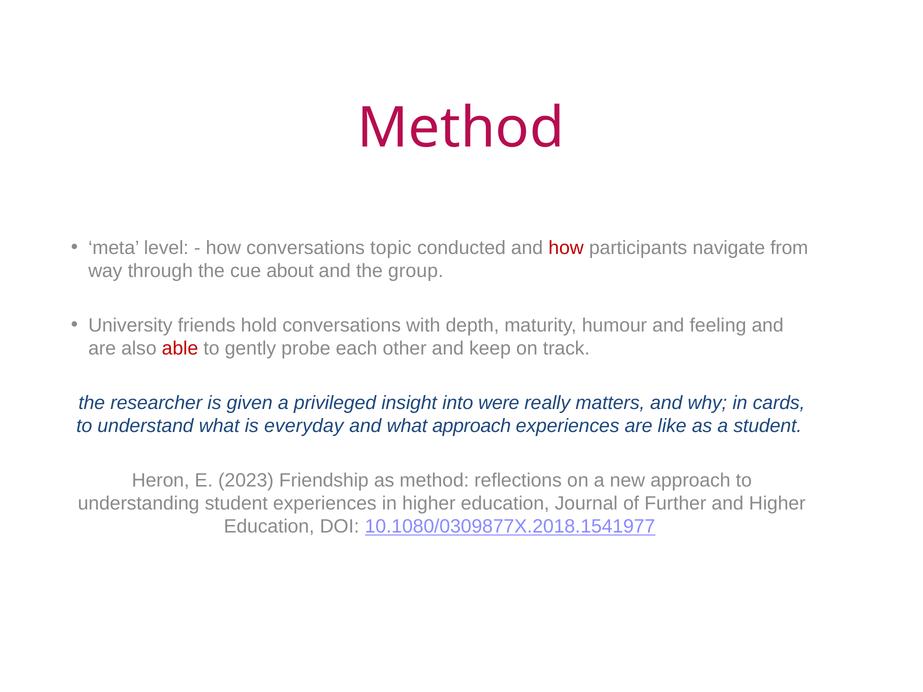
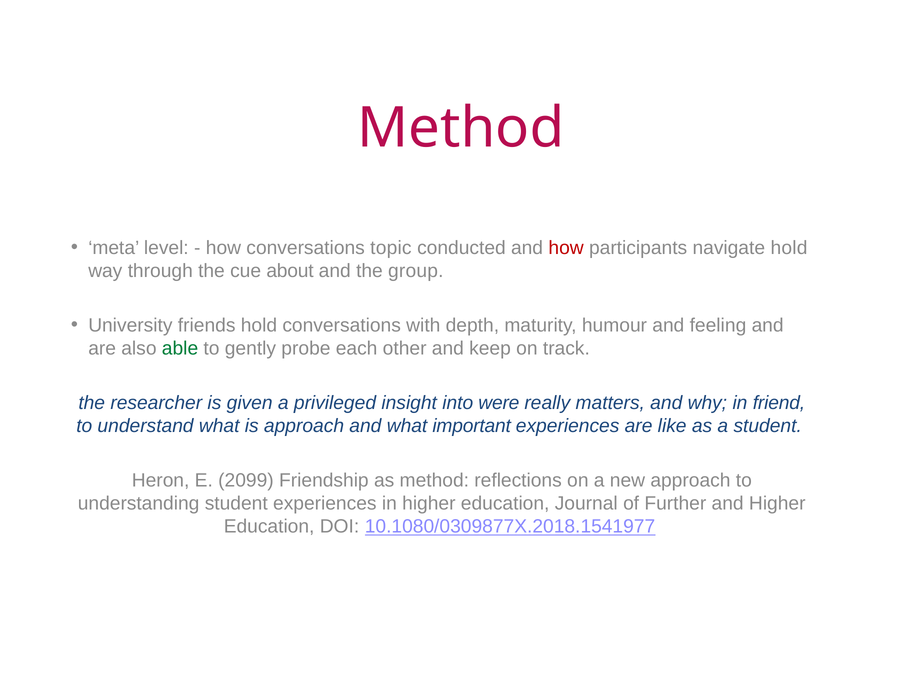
navigate from: from -> hold (789, 248)
able colour: red -> green (180, 349)
cards: cards -> friend (779, 403)
is everyday: everyday -> approach (304, 426)
what approach: approach -> important (472, 426)
2023: 2023 -> 2099 (246, 480)
